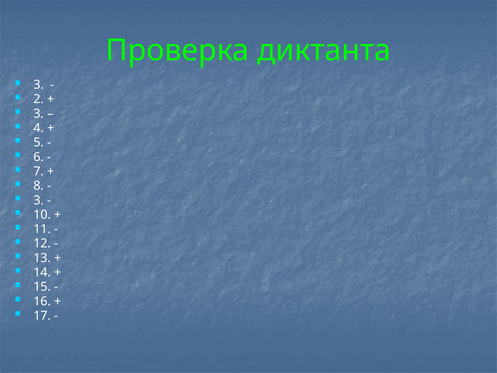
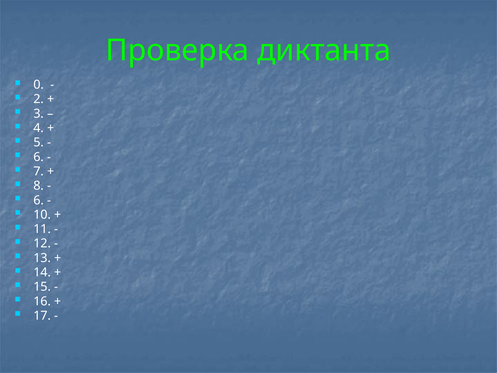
3: 3 -> 0 (39, 85)
3: 3 -> 6 (39, 200)
